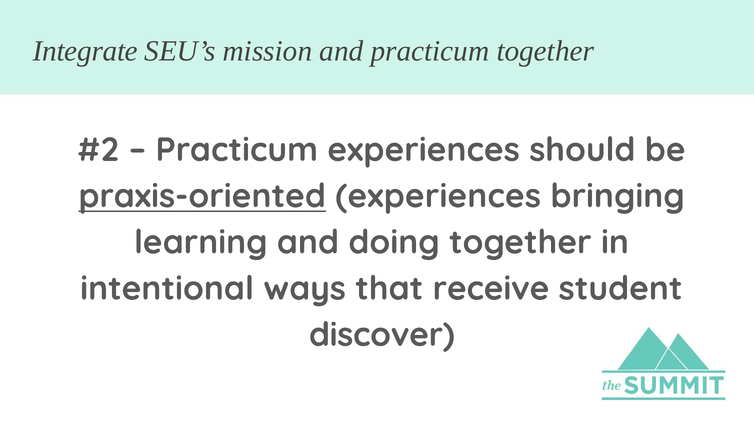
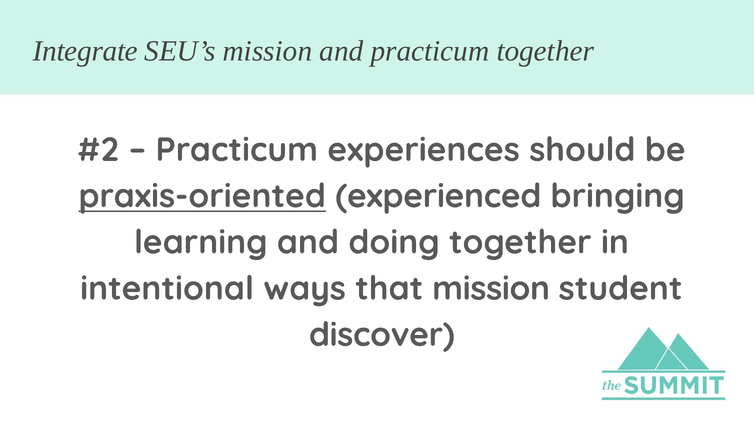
praxis-oriented experiences: experiences -> experienced (438, 196)
that receive: receive -> mission (491, 289)
